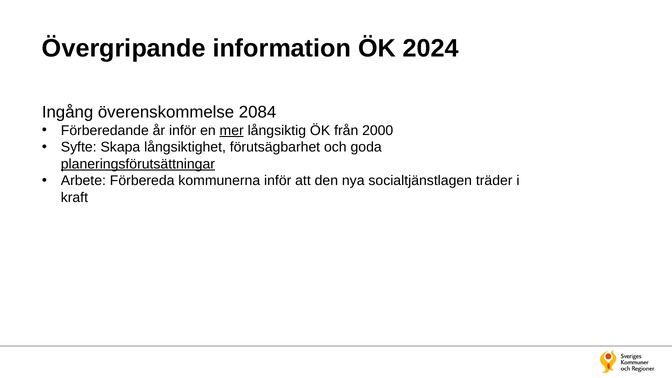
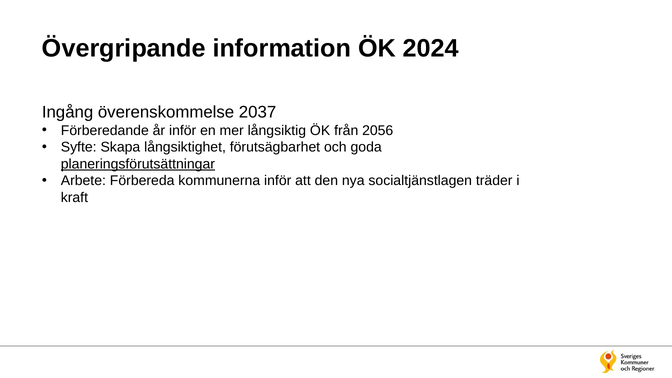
2084: 2084 -> 2037 (258, 112)
mer underline: present -> none (232, 130)
2000: 2000 -> 2056 (378, 130)
